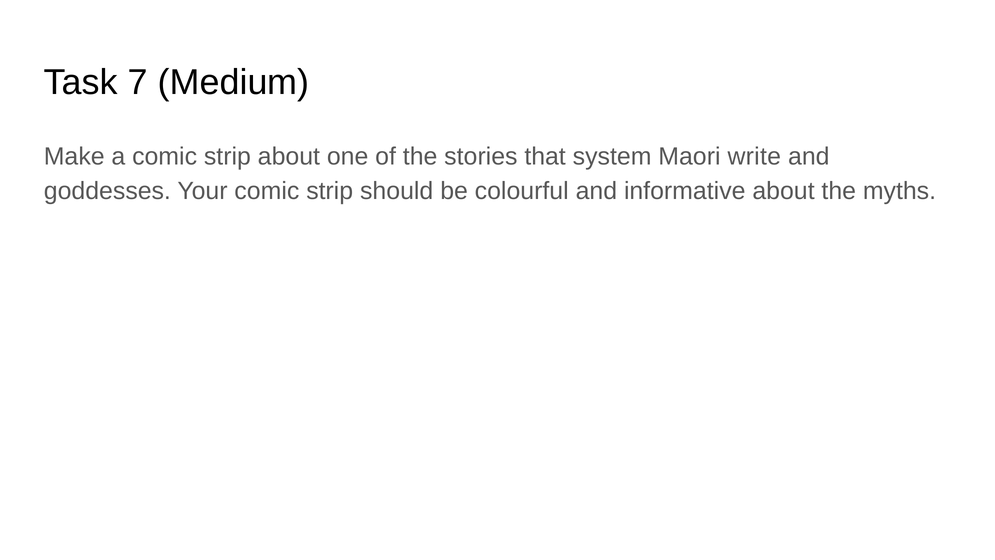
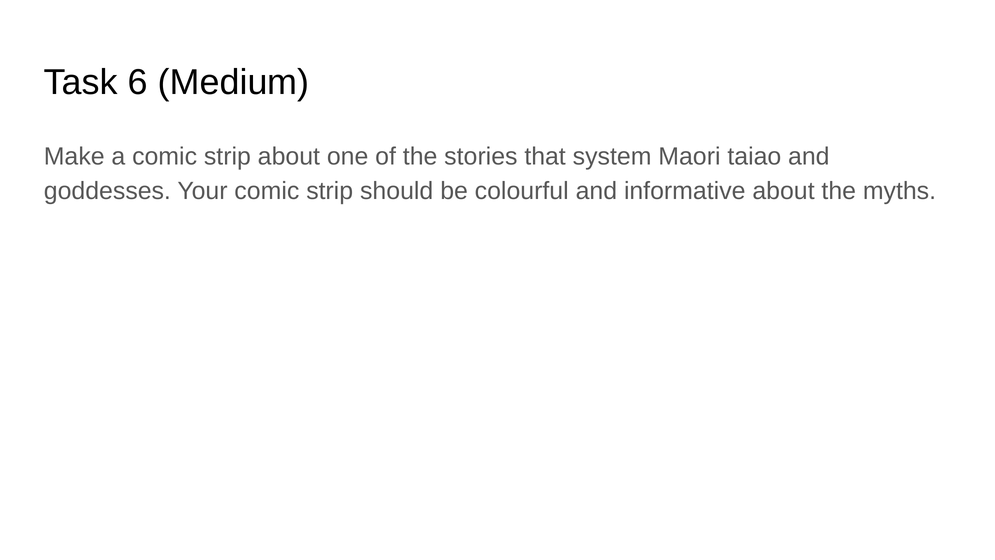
7: 7 -> 6 (138, 82)
write: write -> taiao (754, 156)
